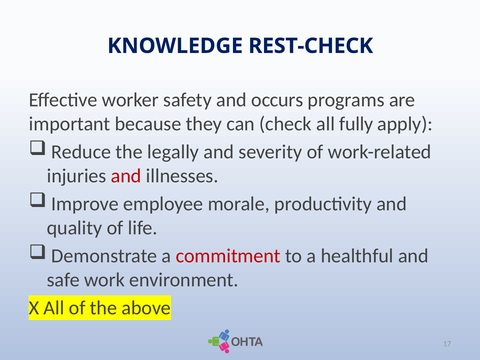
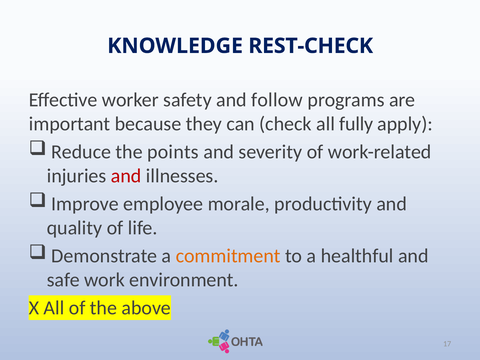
occurs: occurs -> follow (277, 100)
legally: legally -> points (173, 152)
commitment colour: red -> orange (228, 256)
